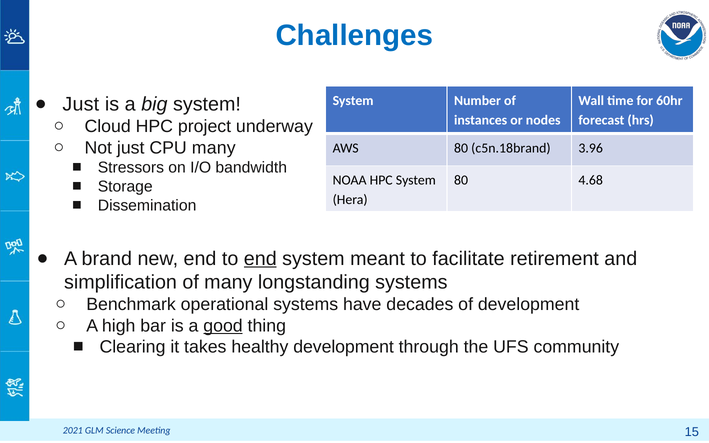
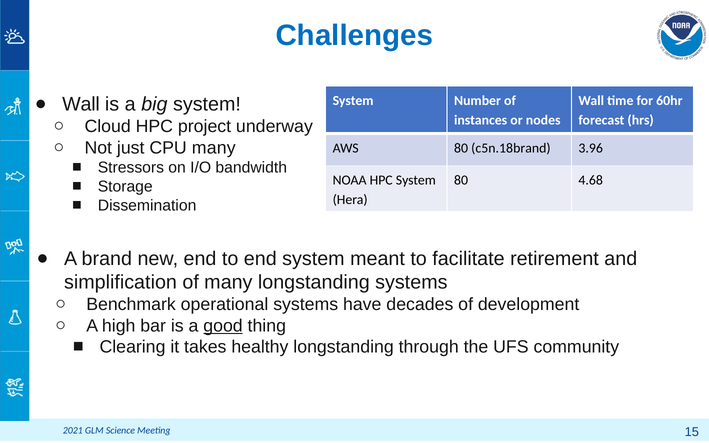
Just: Just -> Wall (81, 104)
end underline: present -> none (260, 259)
healthy development: development -> longstanding (344, 347)
